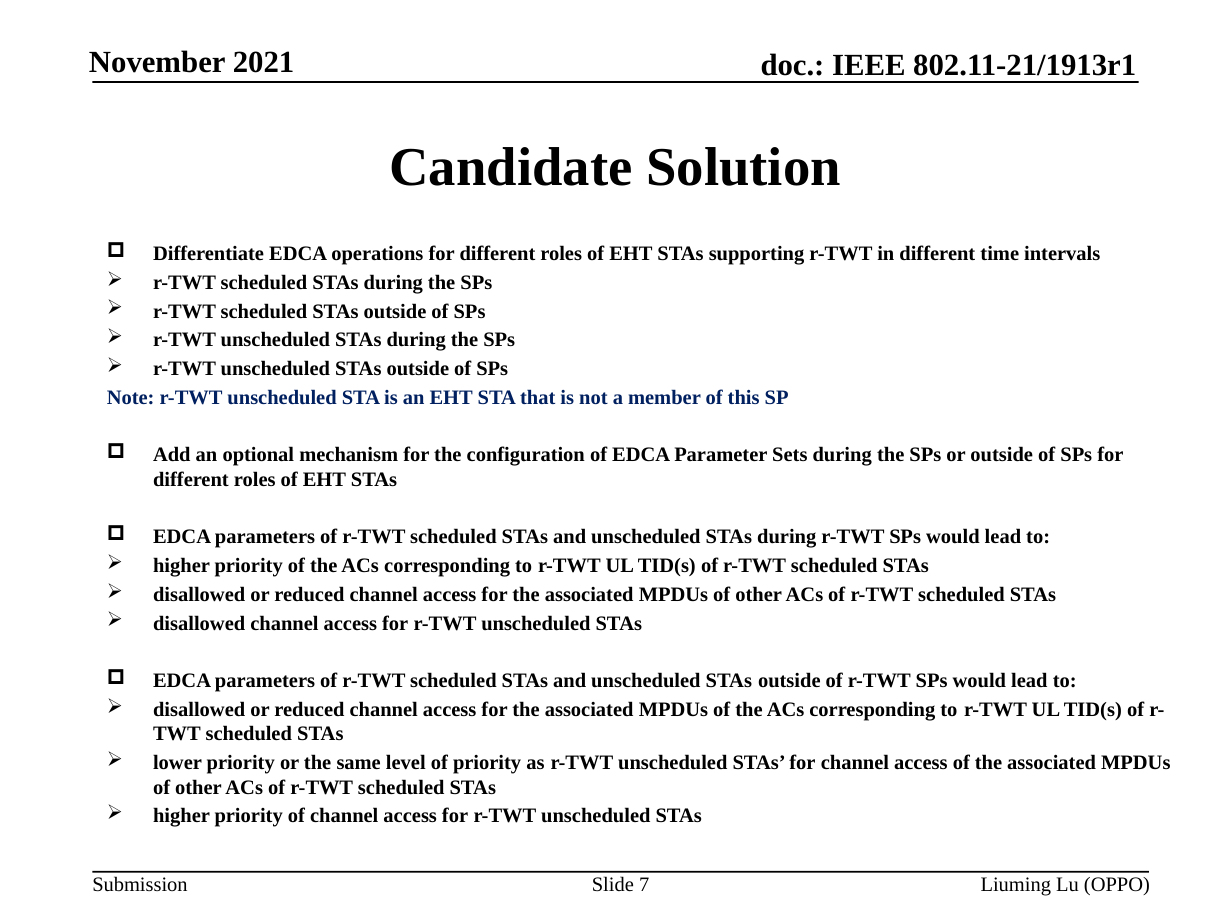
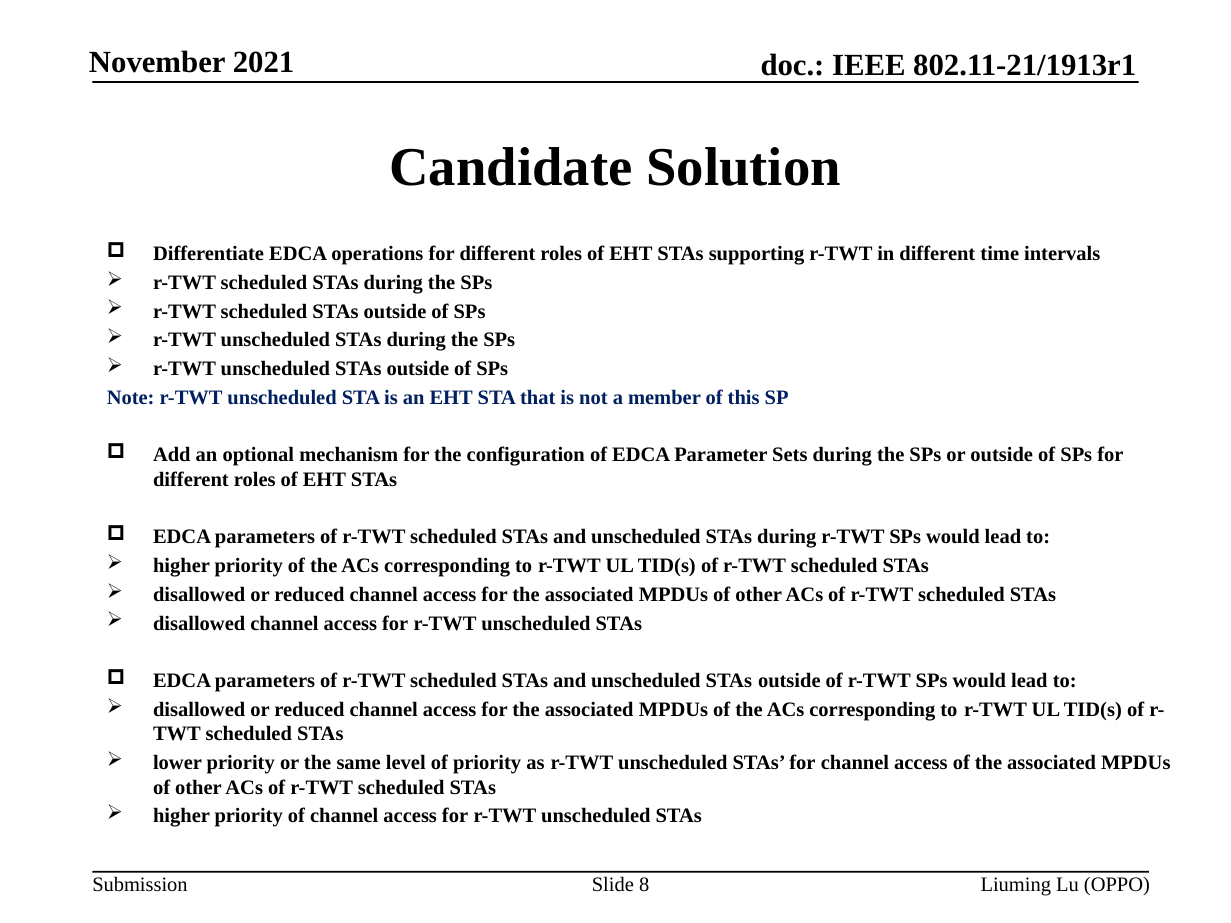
7: 7 -> 8 (644, 885)
